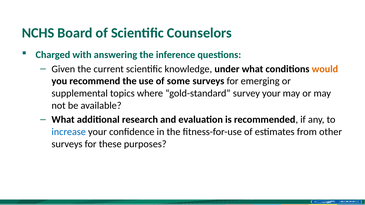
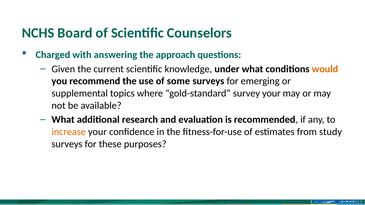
inference: inference -> approach (176, 55)
increase colour: blue -> orange (69, 132)
other: other -> study (331, 132)
